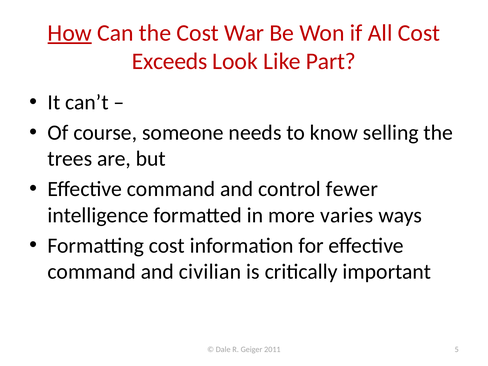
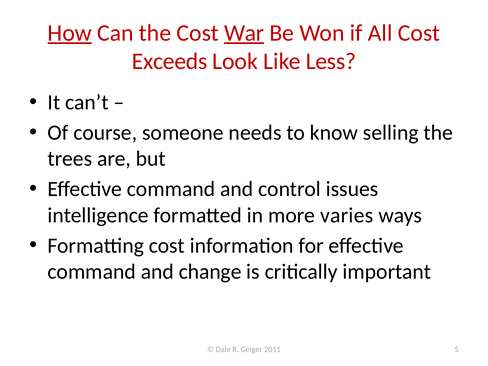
War underline: none -> present (244, 33)
Part: Part -> Less (331, 61)
fewer: fewer -> issues (352, 189)
civilian: civilian -> change (210, 272)
